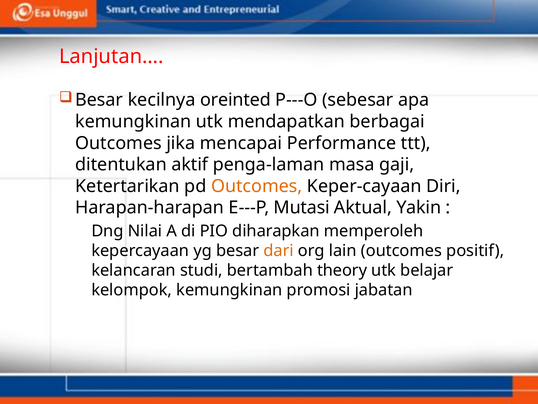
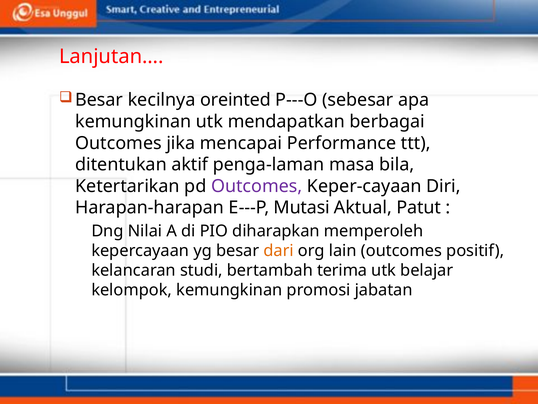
gaji: gaji -> bila (397, 164)
Outcomes colour: orange -> purple (257, 186)
Yakin: Yakin -> Patut (419, 207)
theory: theory -> terima (342, 270)
